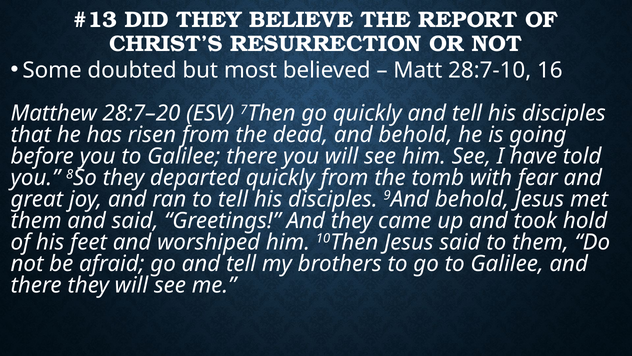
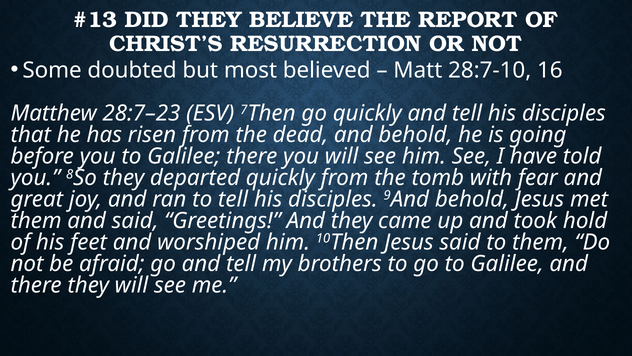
28:7–20: 28:7–20 -> 28:7–23 (141, 113)
